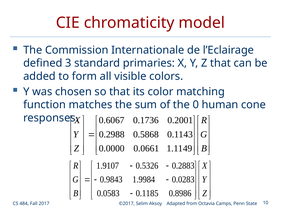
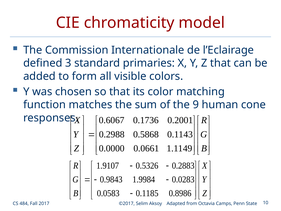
the 0: 0 -> 9 (196, 105)
